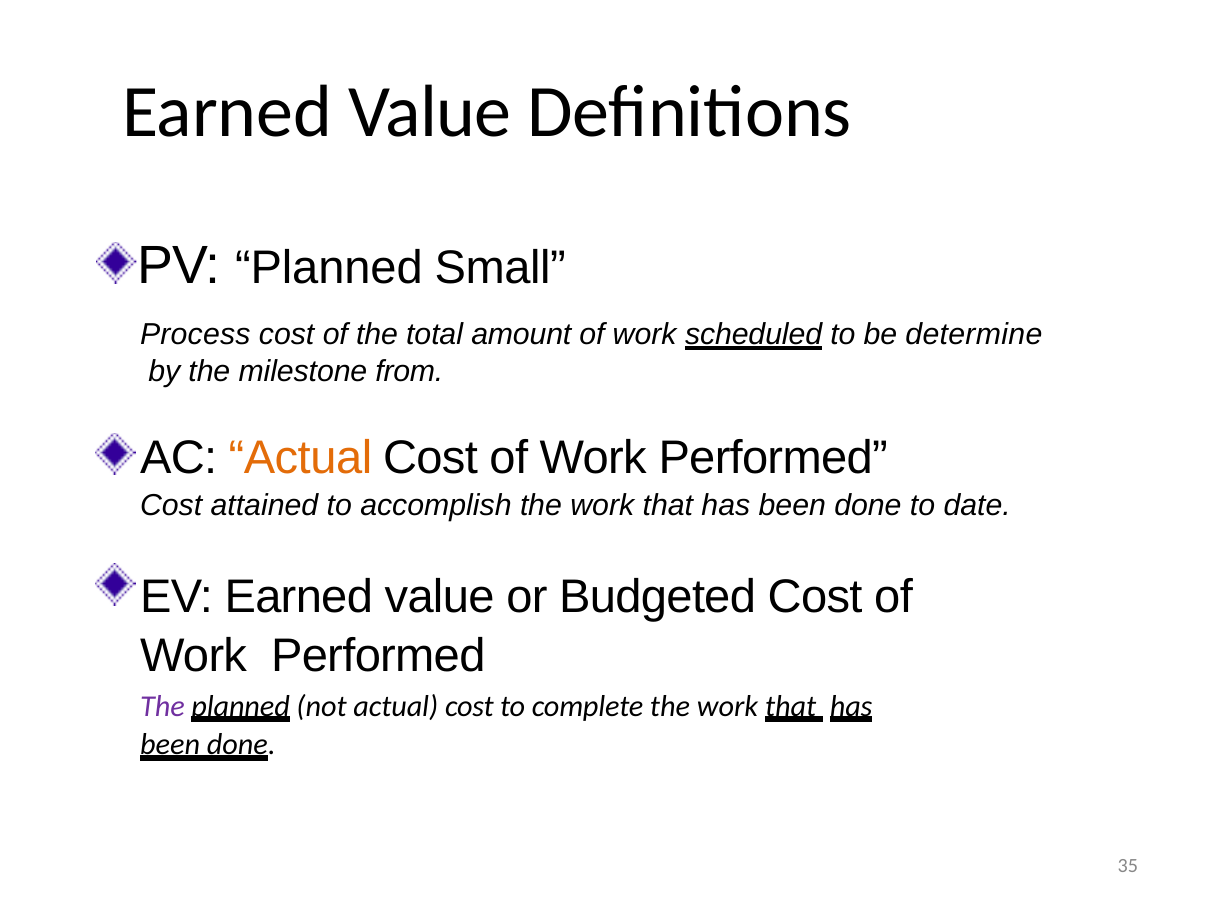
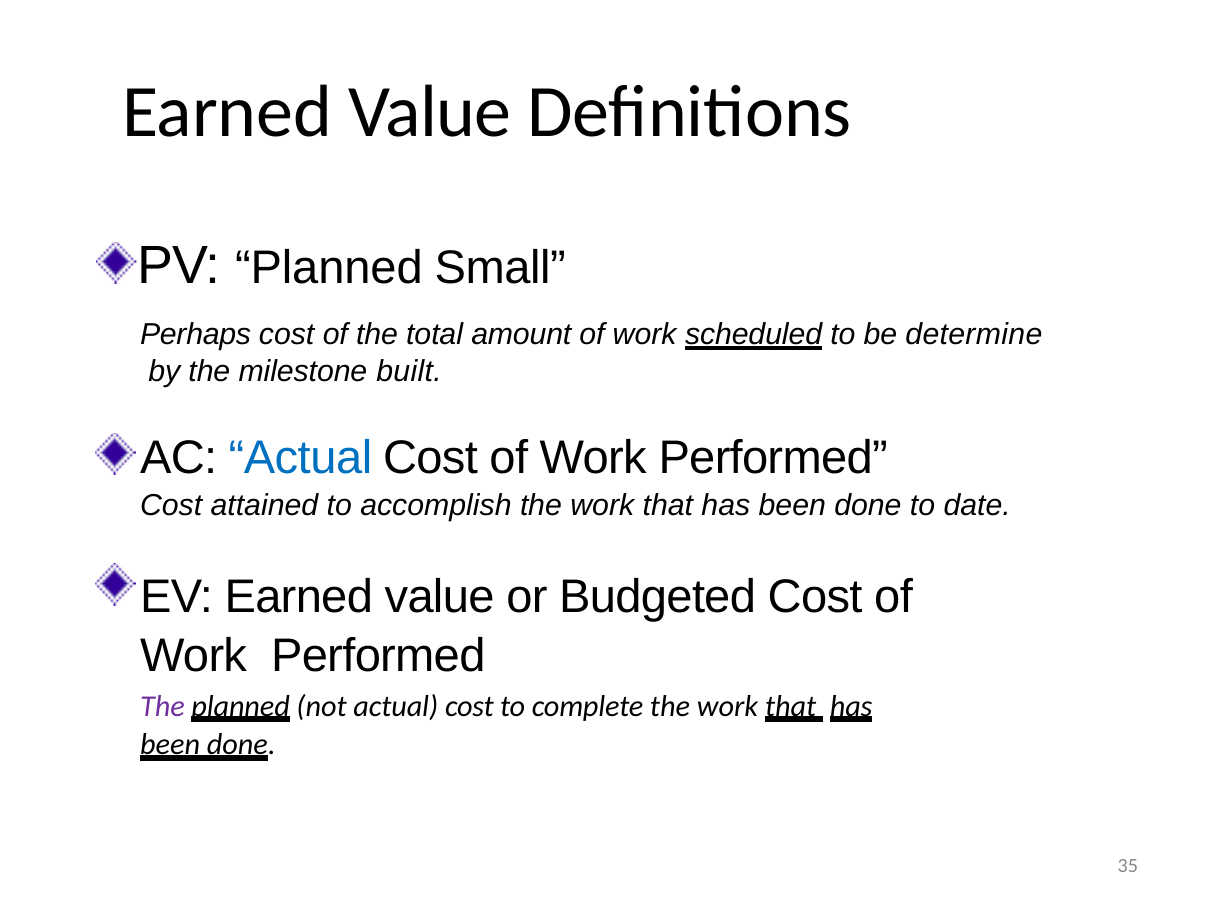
Process: Process -> Perhaps (196, 335)
from: from -> built (409, 371)
Actual colour: orange -> blue (300, 458)
